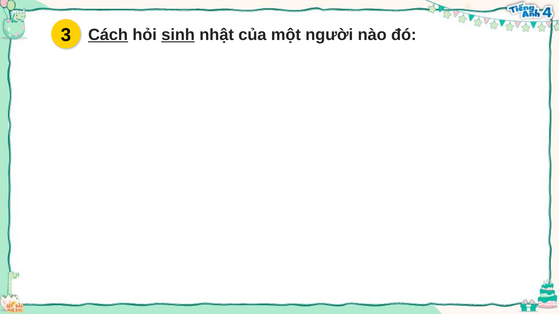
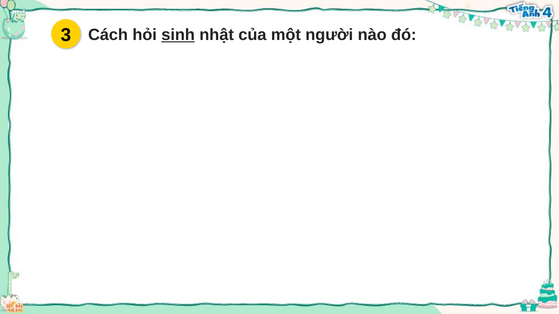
Cách underline: present -> none (108, 35)
